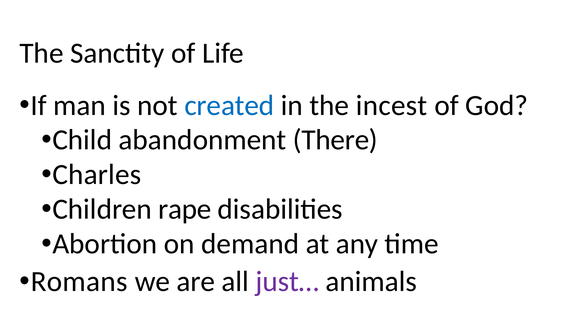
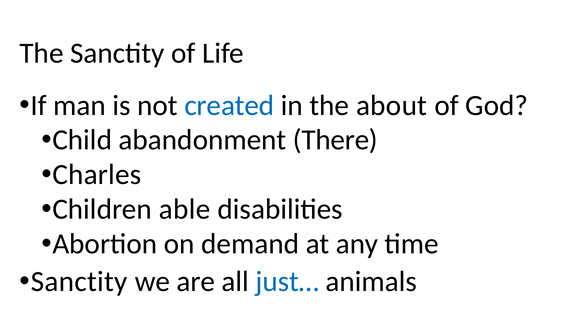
incest: incest -> about (392, 105)
rape: rape -> able (184, 209)
Romans: Romans -> Sanctity (79, 282)
just… colour: purple -> blue (287, 282)
